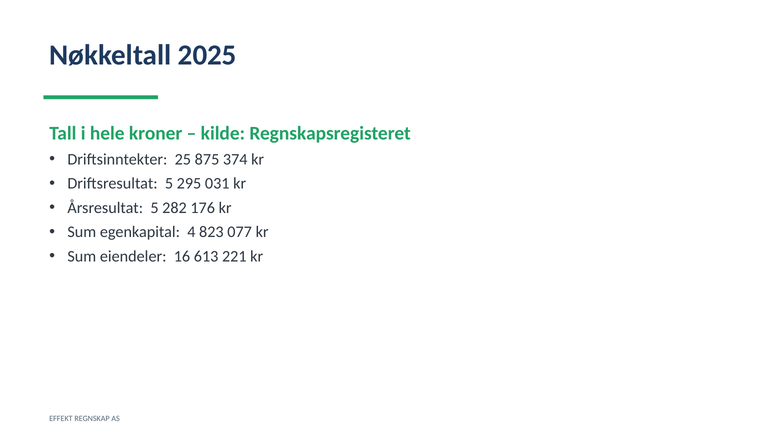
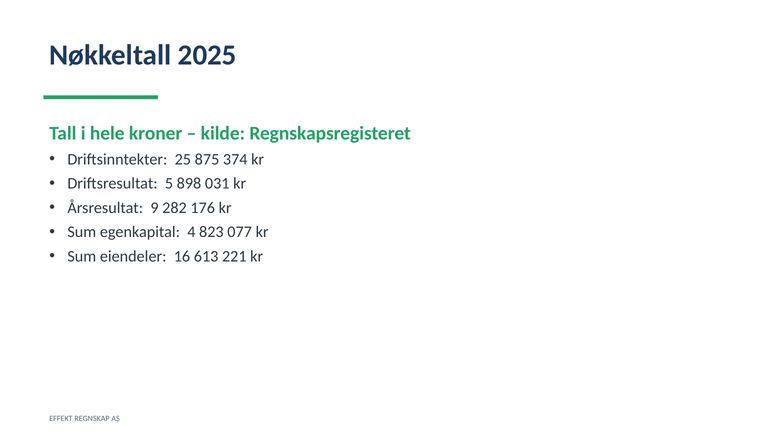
295: 295 -> 898 (189, 184)
Årsresultat 5: 5 -> 9 (154, 208)
